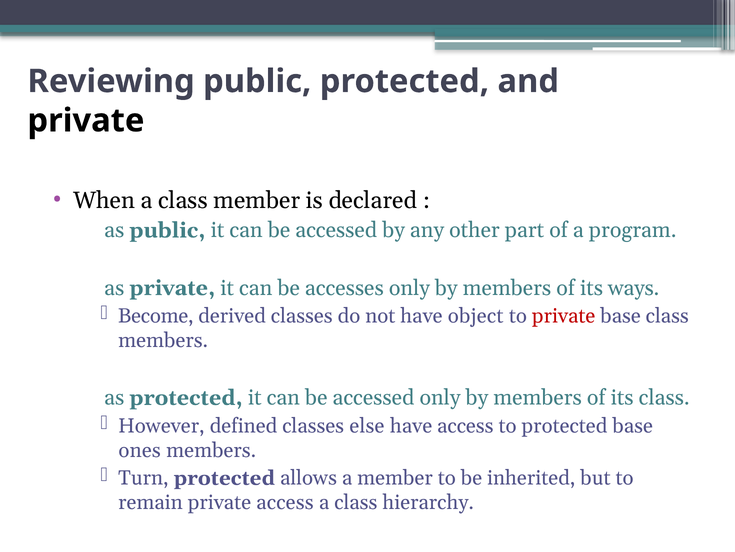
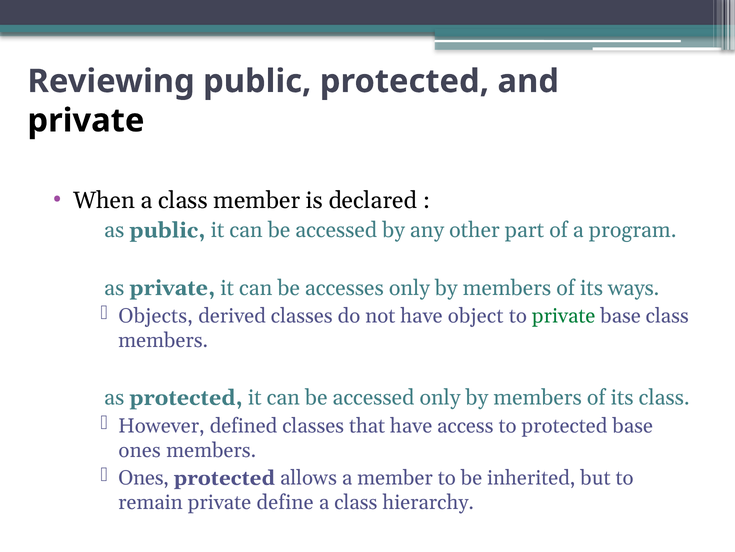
Become: Become -> Objects (156, 316)
private colour: red -> green (564, 316)
else: else -> that (367, 425)
Turn: Turn -> Ones (144, 477)
private access: access -> define (285, 502)
